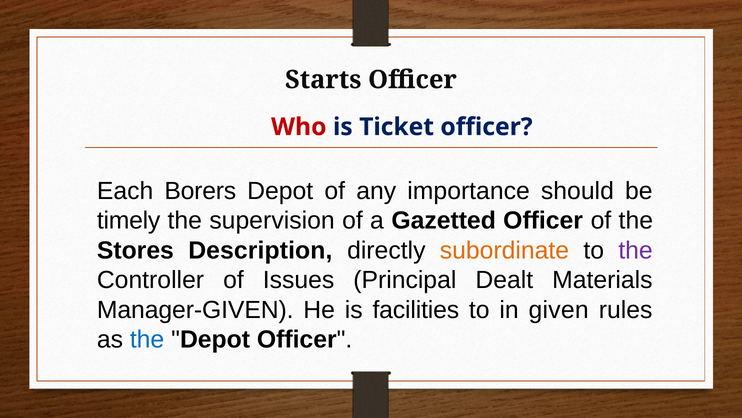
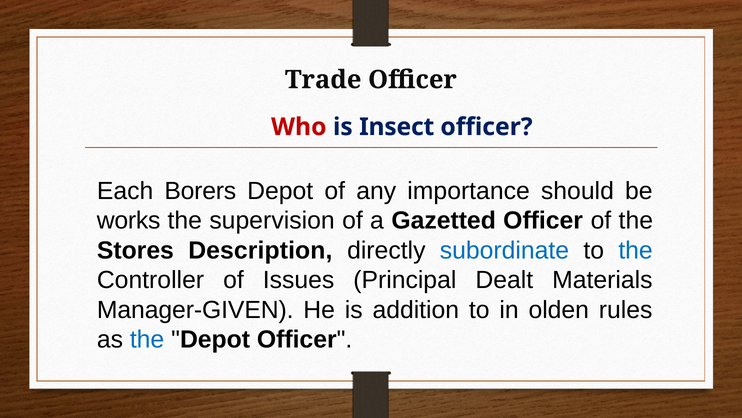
Starts: Starts -> Trade (323, 80)
Ticket: Ticket -> Insect (397, 127)
timely: timely -> works (129, 220)
subordinate colour: orange -> blue (504, 250)
the colour: purple -> blue (636, 250)
facilities: facilities -> addition (416, 310)
given: given -> olden (559, 310)
